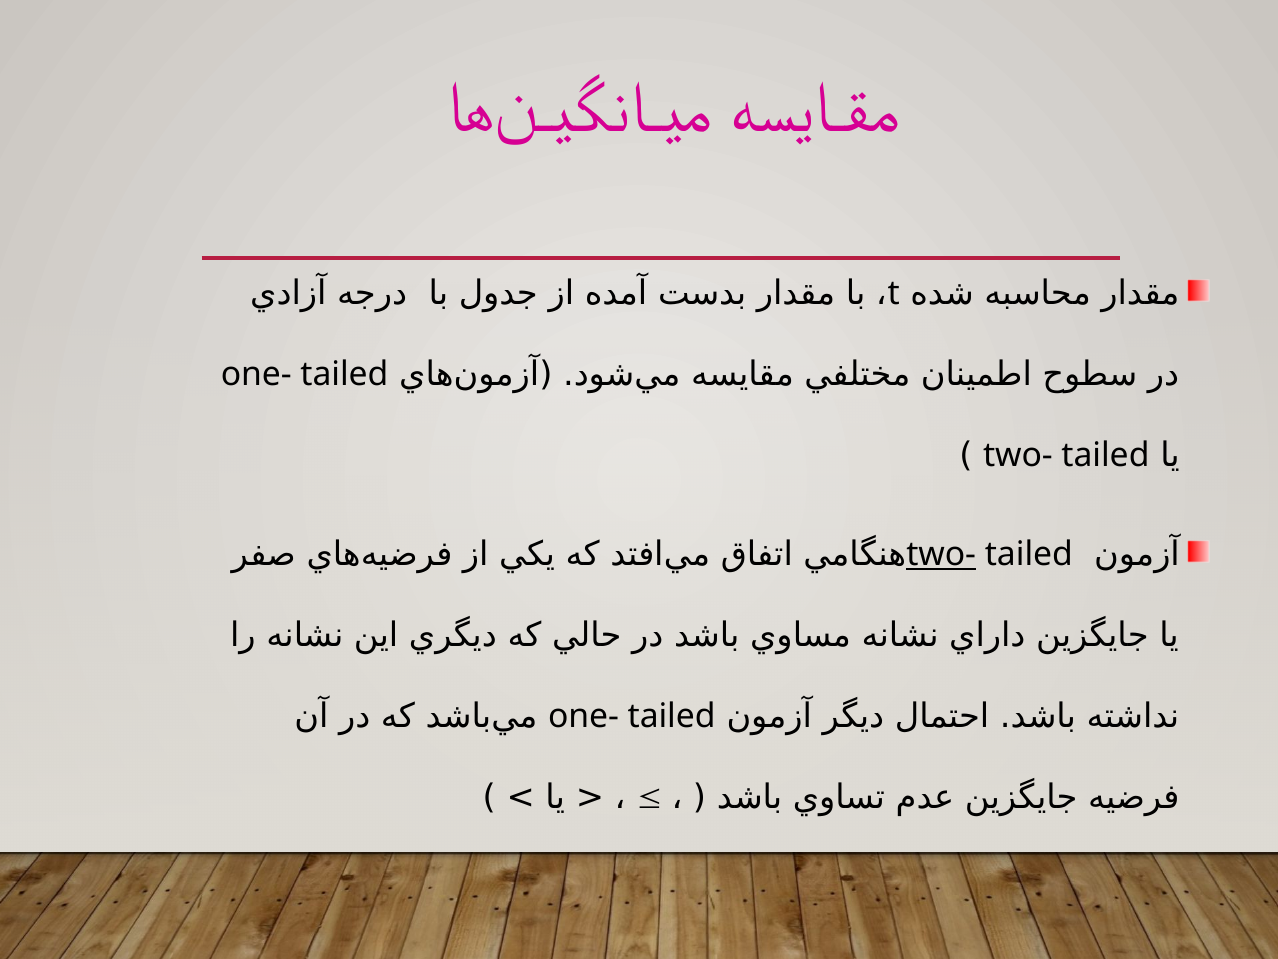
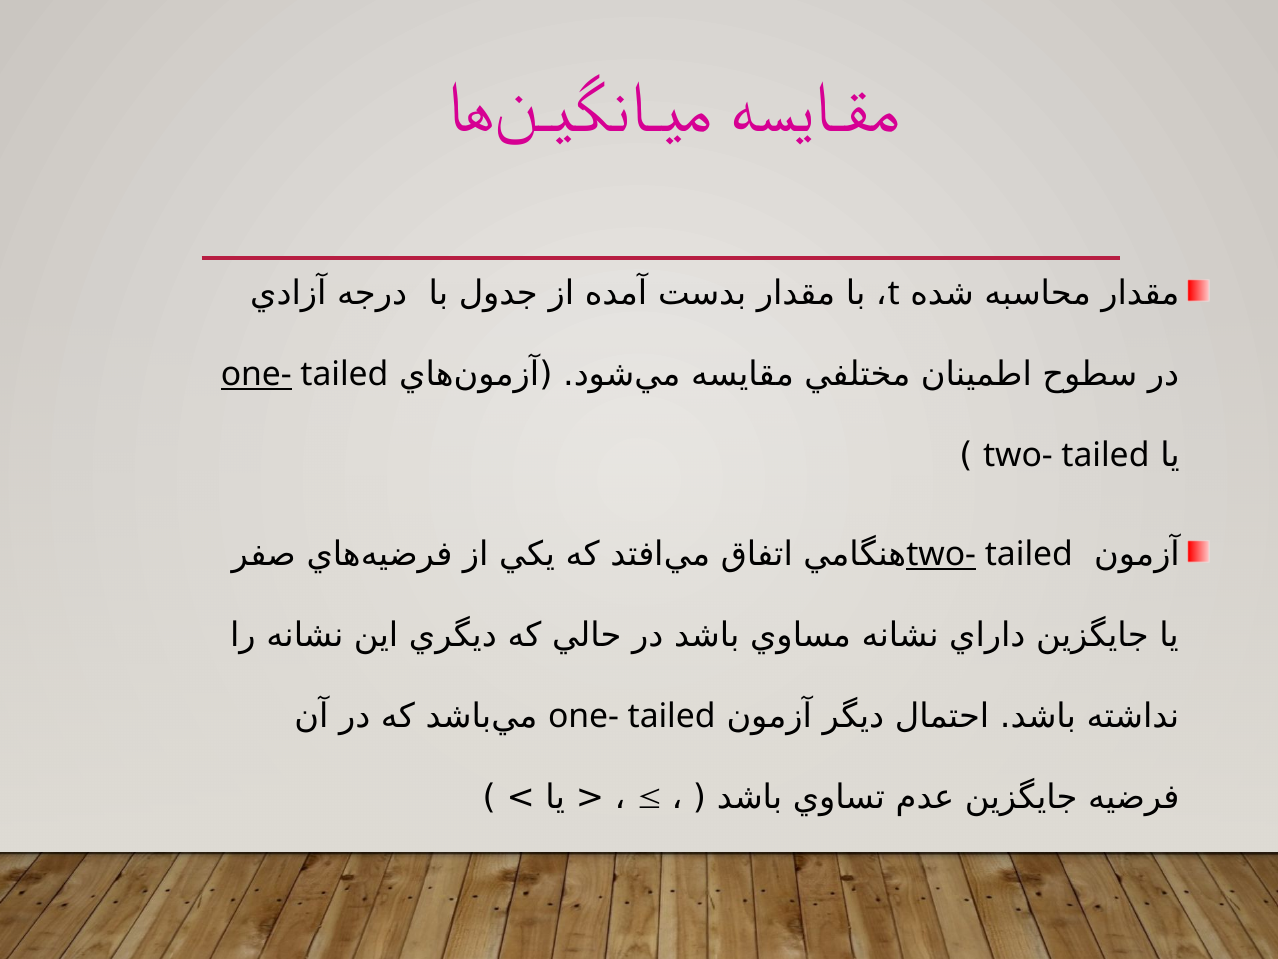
one- underline: none -> present (256, 374)
